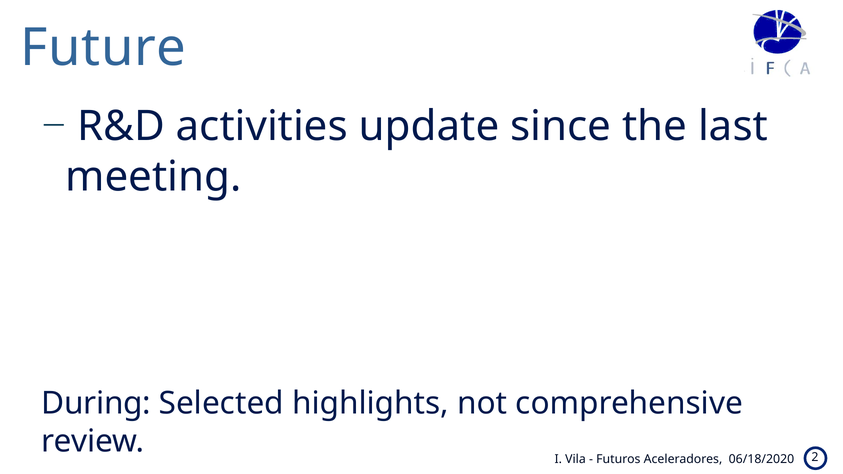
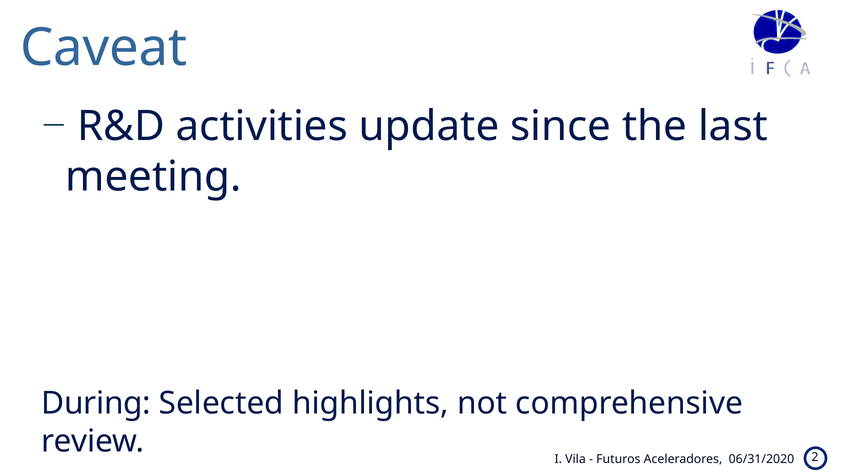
Future: Future -> Caveat (104, 48)
06/18/2020: 06/18/2020 -> 06/31/2020 (761, 459)
